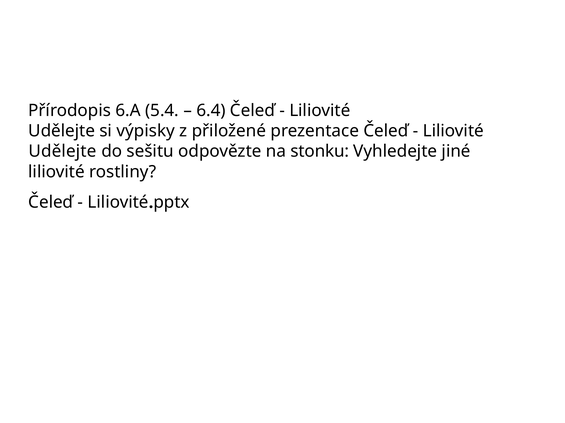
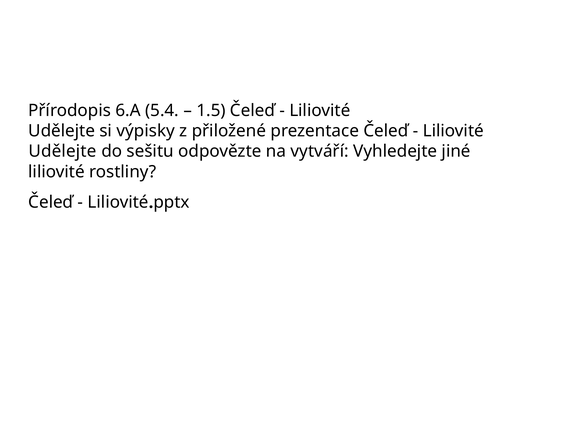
6.4: 6.4 -> 1.5 (211, 111)
stonku: stonku -> vytváří (320, 152)
